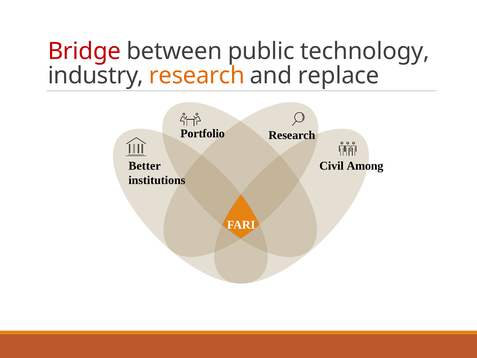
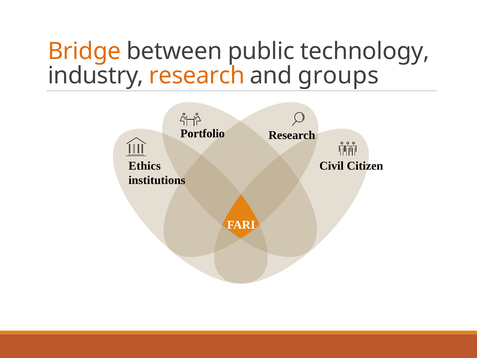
Bridge colour: red -> orange (84, 51)
replace: replace -> groups (338, 75)
Better: Better -> Ethics (145, 166)
Among: Among -> Citizen (365, 166)
